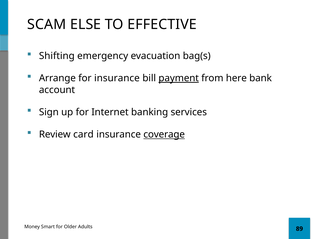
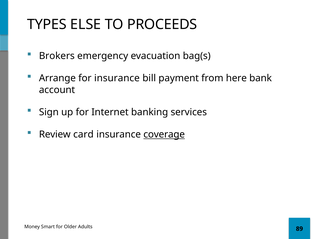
SCAM: SCAM -> TYPES (47, 24)
EFFECTIVE: EFFECTIVE -> PROCEEDS (162, 24)
Shifting: Shifting -> Brokers (57, 56)
payment underline: present -> none (179, 78)
